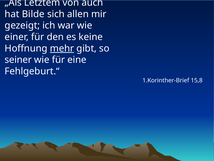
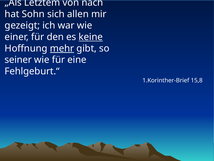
auch: auch -> nach (92, 3)
Bilde: Bilde -> Sohn (33, 14)
keine underline: none -> present (91, 37)
